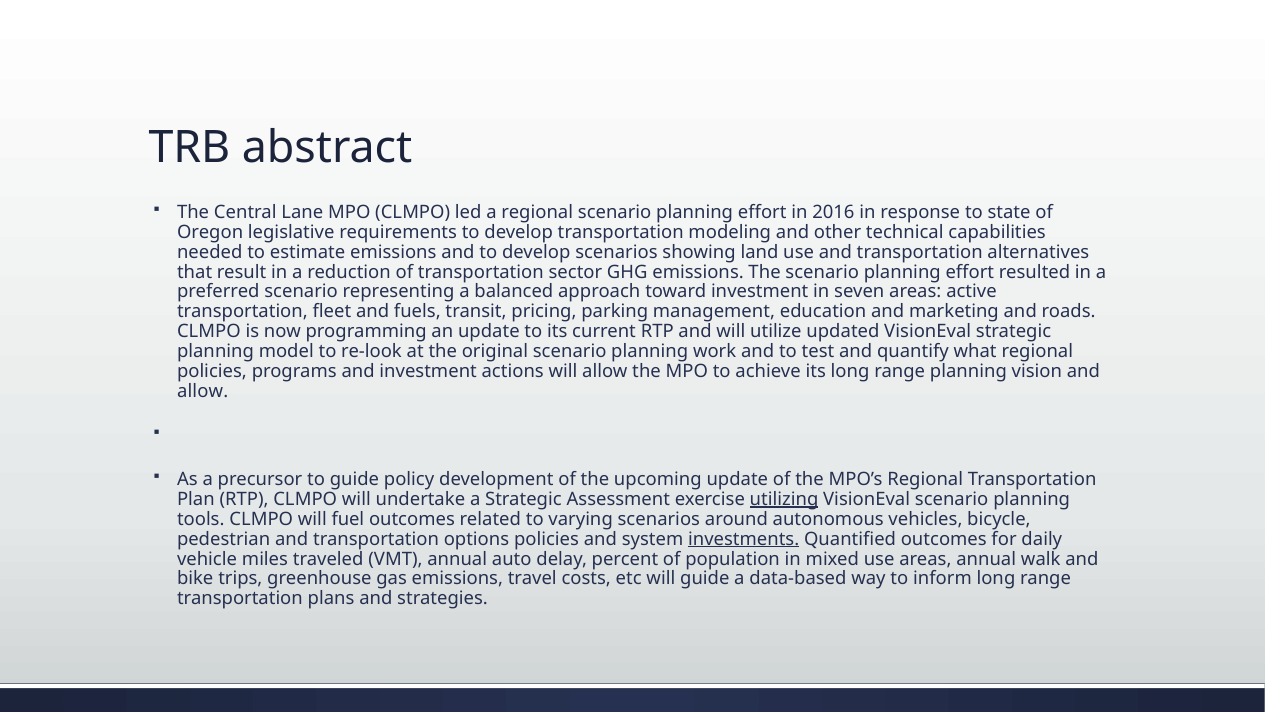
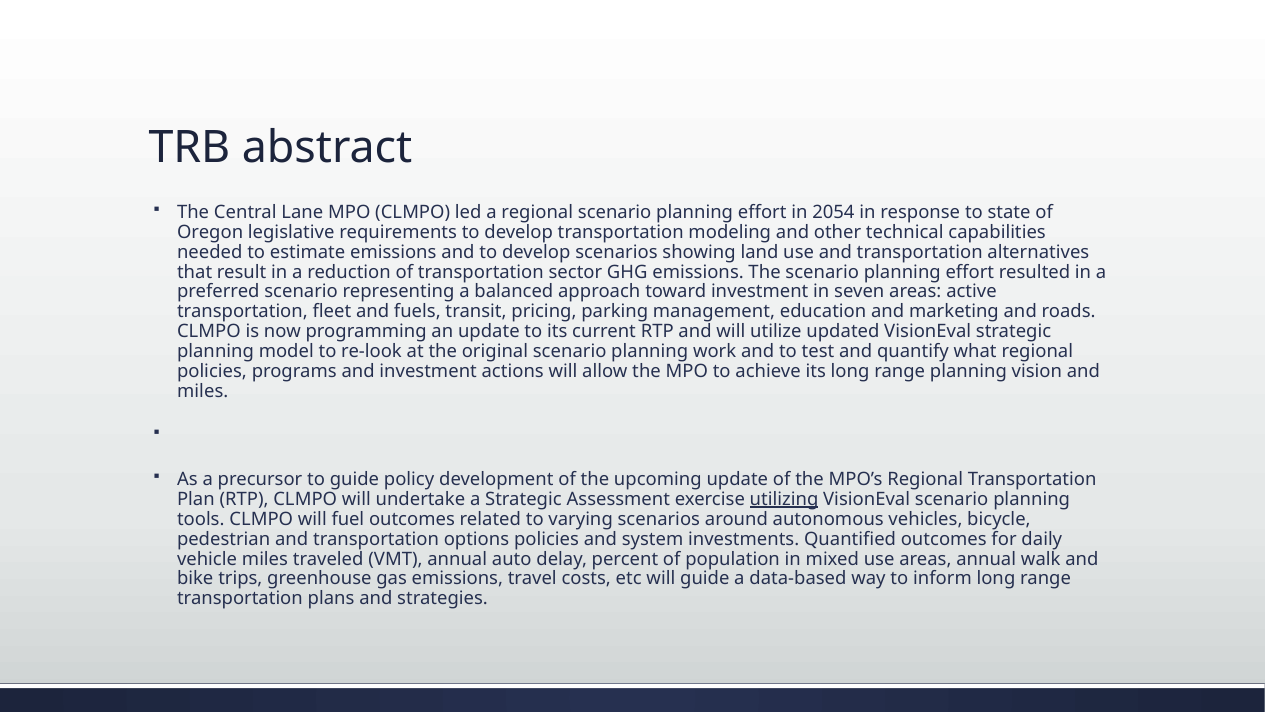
2016: 2016 -> 2054 (833, 212)
allow: allow -> miles (203, 391)
investments underline: present -> none (744, 539)
